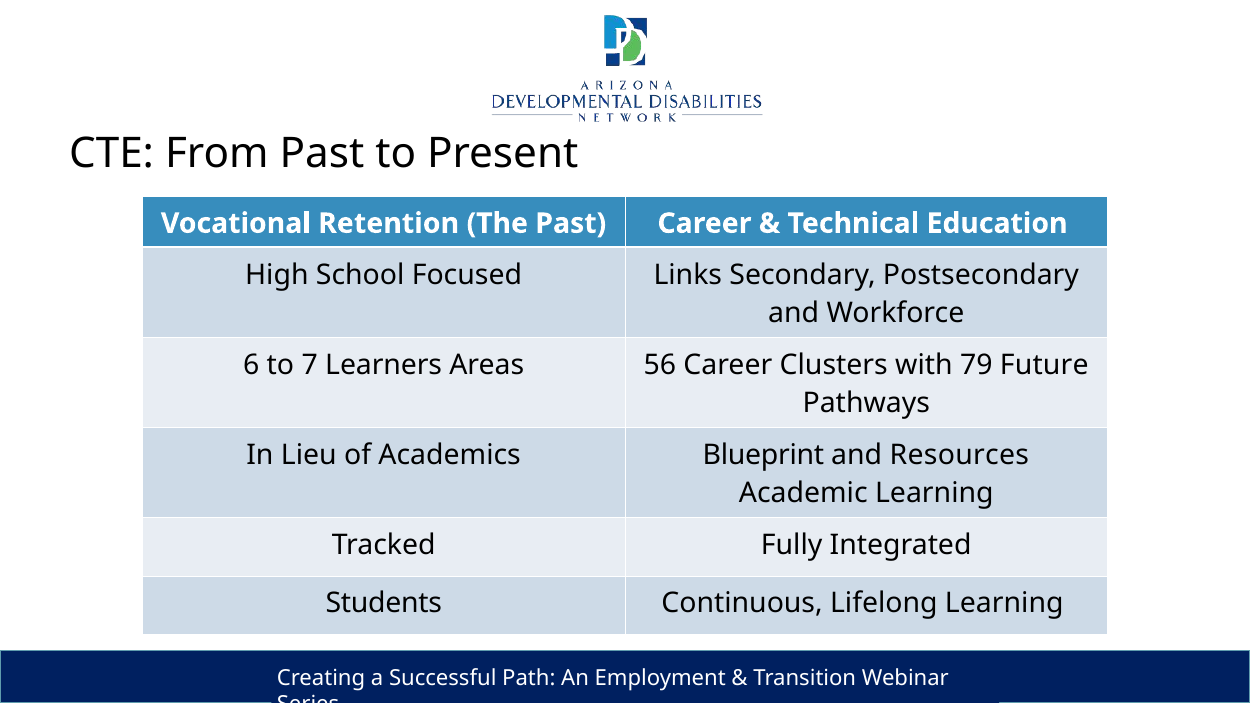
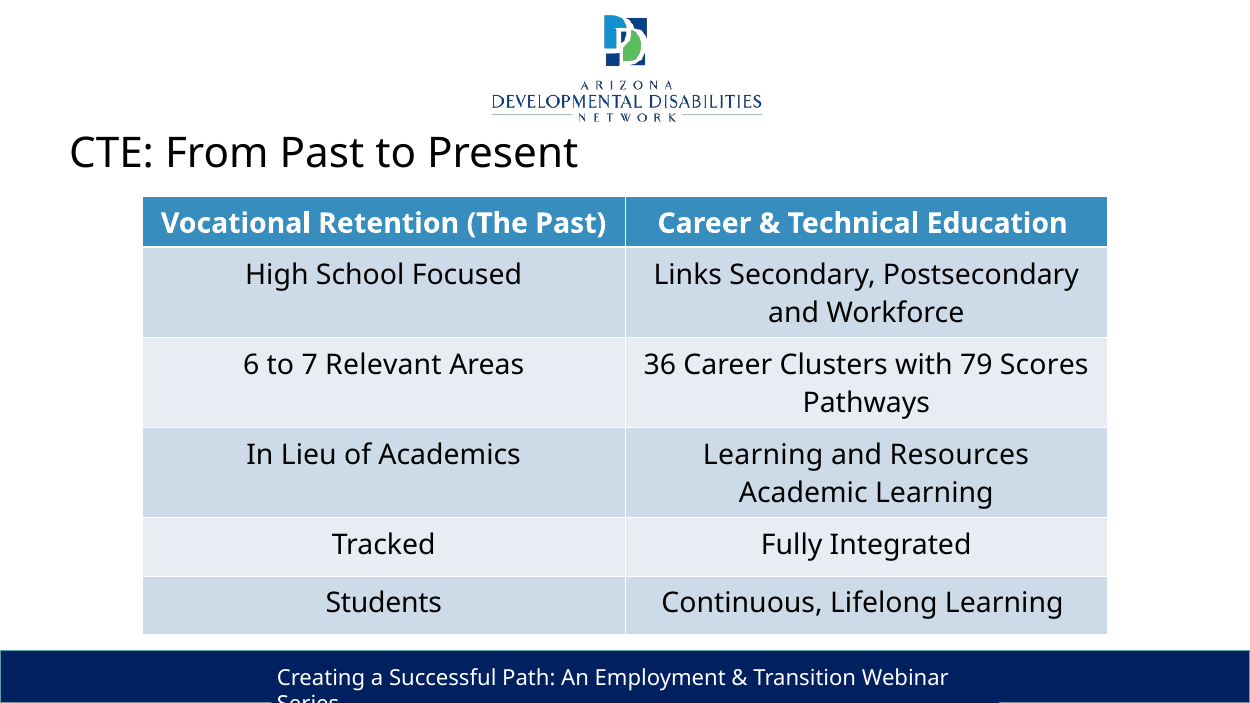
Learners: Learners -> Relevant (383, 365)
56: 56 -> 36 (660, 365)
Future: Future -> Scores (1044, 365)
Academics Blueprint: Blueprint -> Learning (763, 455)
